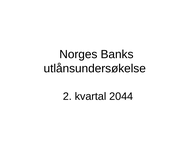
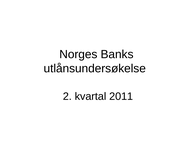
2044: 2044 -> 2011 (121, 96)
